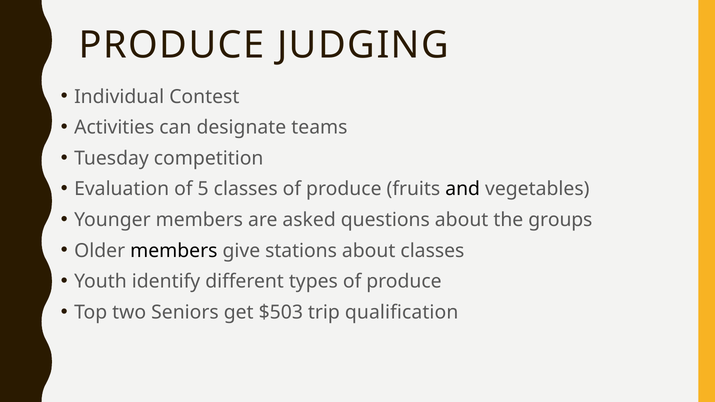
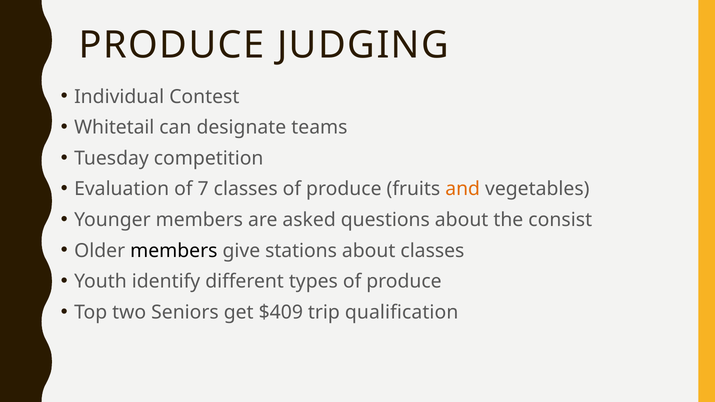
Activities: Activities -> Whitetail (114, 127)
5: 5 -> 7 (203, 189)
and colour: black -> orange (463, 189)
groups: groups -> consist (560, 220)
$503: $503 -> $409 (281, 312)
